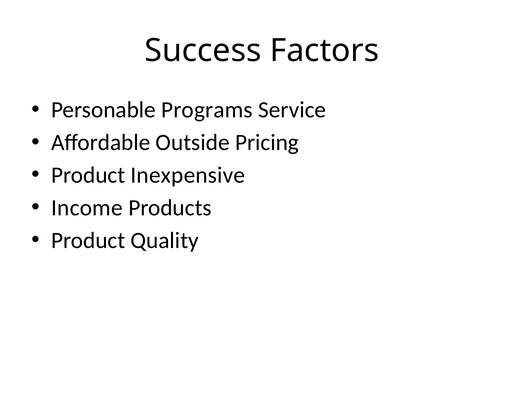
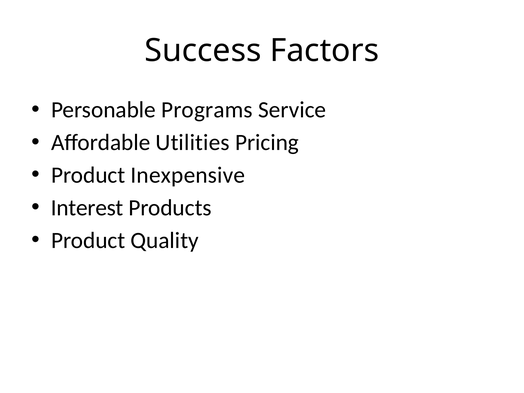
Outside: Outside -> Utilities (193, 143)
Income: Income -> Interest (87, 208)
